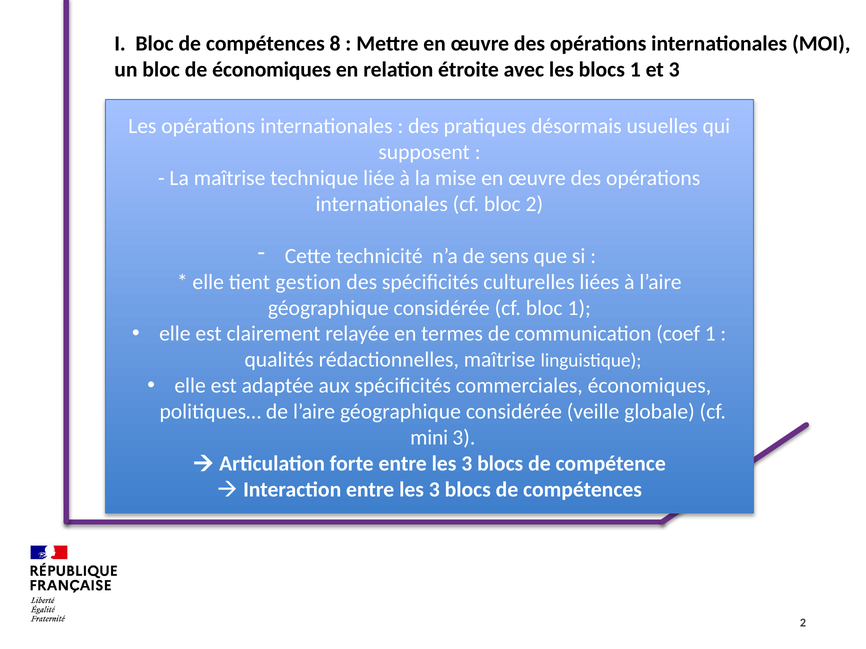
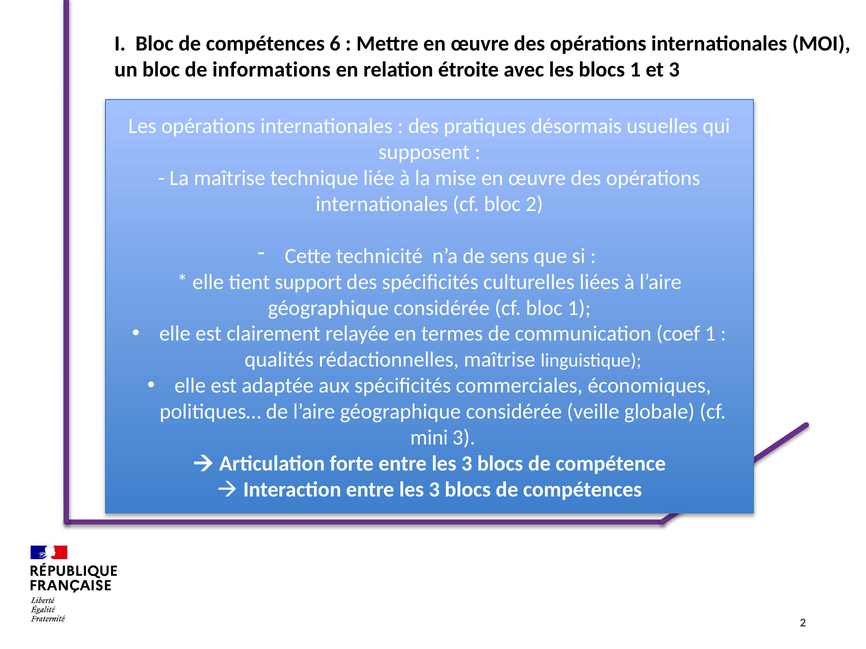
8: 8 -> 6 (335, 44)
de économiques: économiques -> informations (271, 70)
gestion: gestion -> support (308, 282)
